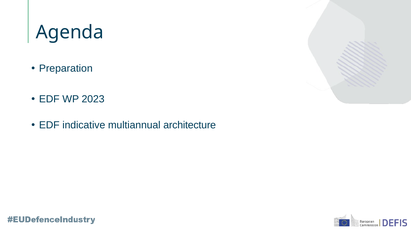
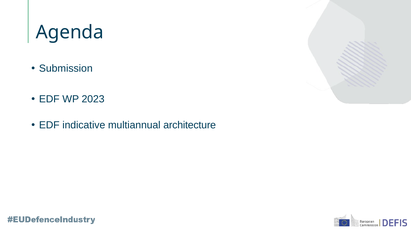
Preparation: Preparation -> Submission (66, 69)
